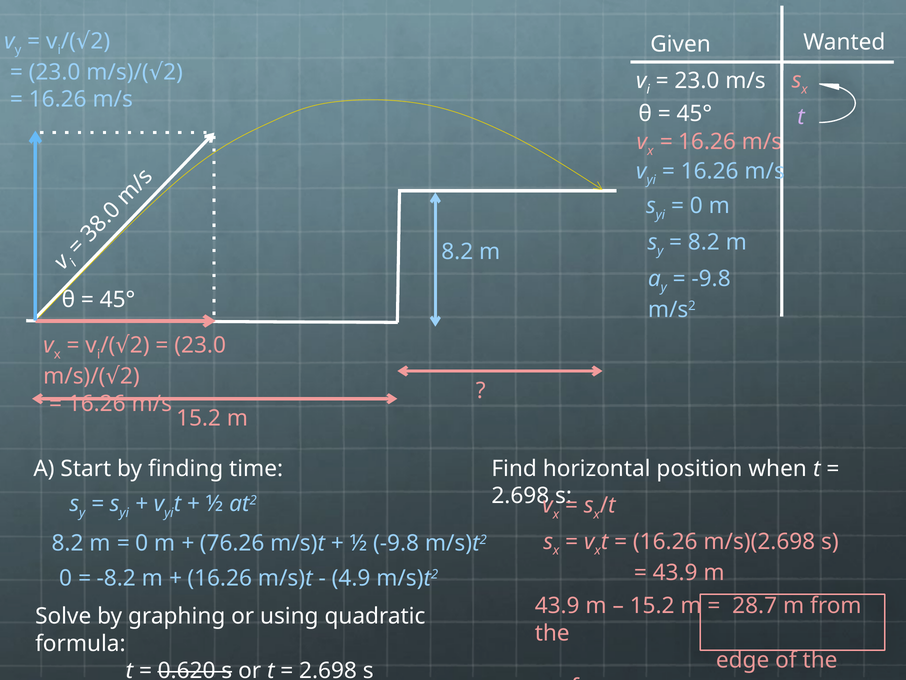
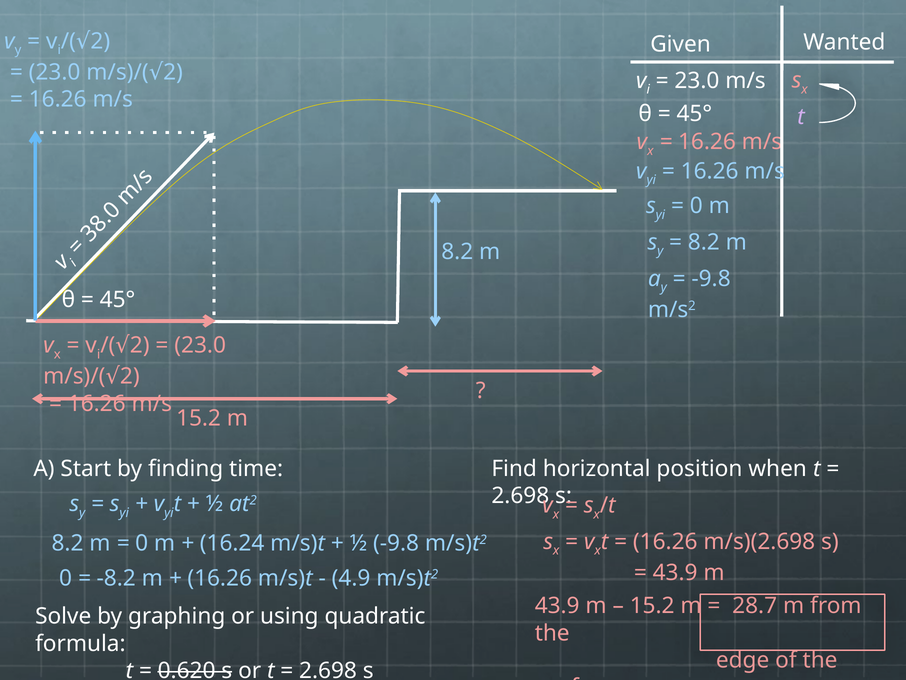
76.26: 76.26 -> 16.24 (232, 543)
